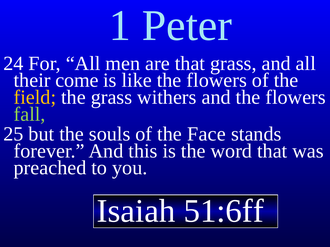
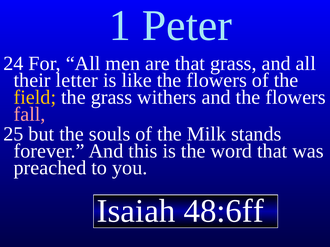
come: come -> letter (77, 80)
fall colour: light green -> pink (30, 114)
Face: Face -> Milk (206, 134)
51:6ff: 51:6ff -> 48:6ff (224, 211)
